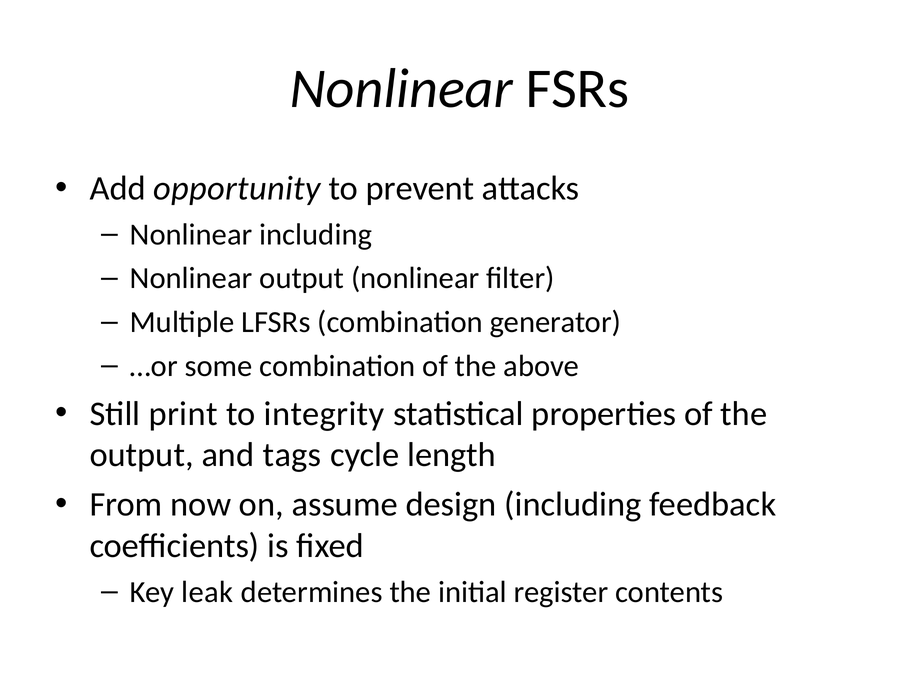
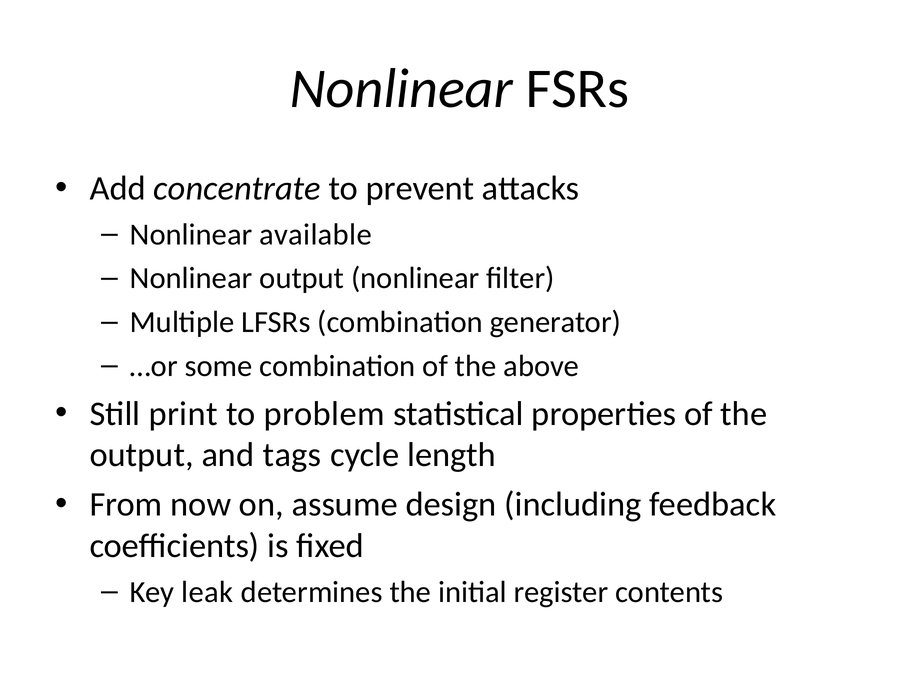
opportunity: opportunity -> concentrate (237, 189)
Nonlinear including: including -> available (316, 235)
integrity: integrity -> problem (324, 414)
